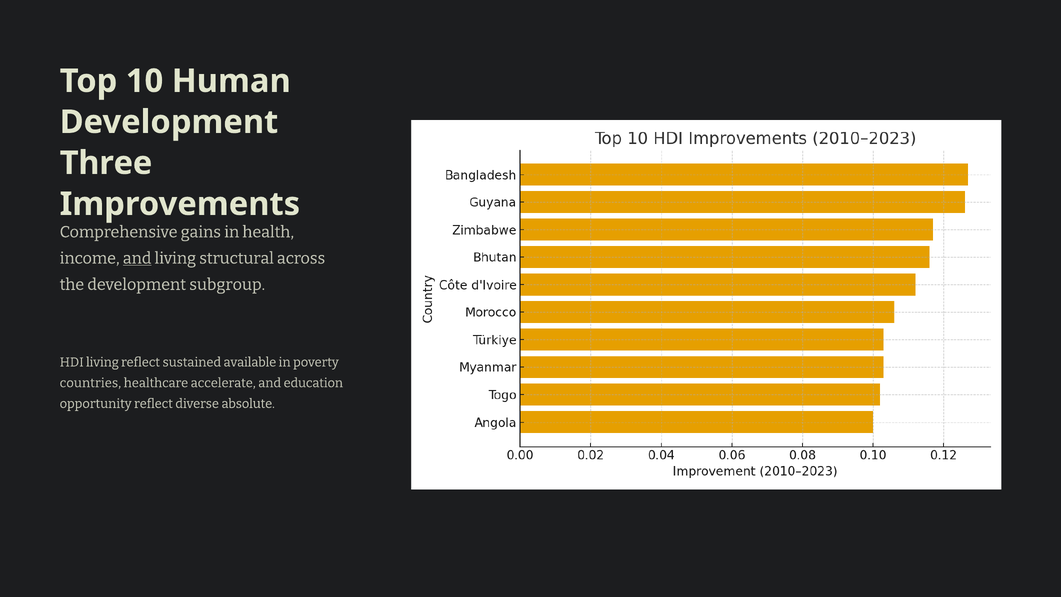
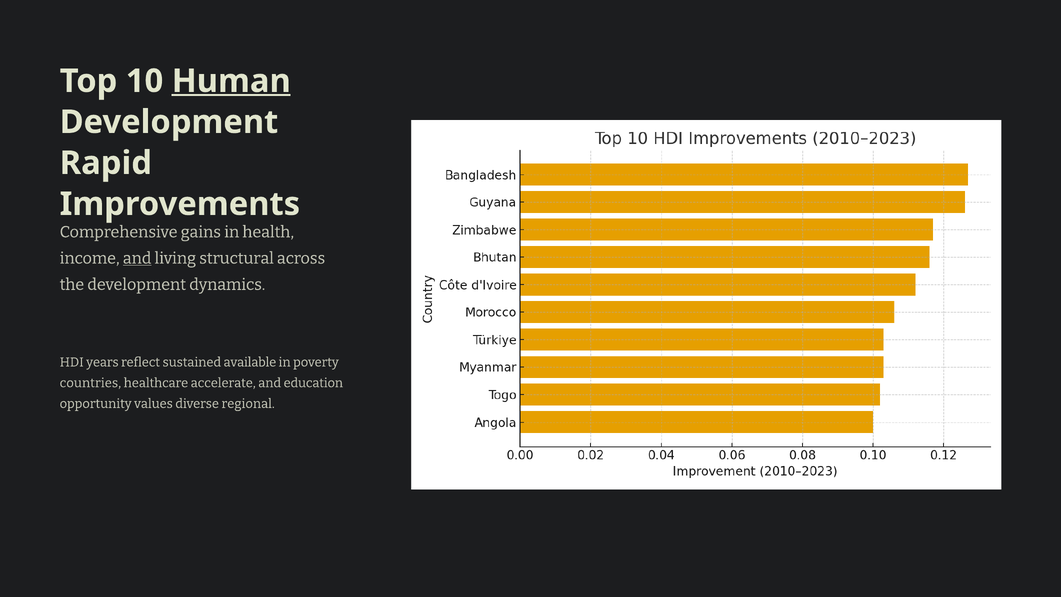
Human underline: none -> present (231, 81)
Three: Three -> Rapid (106, 163)
subgroup: subgroup -> dynamics (227, 284)
HDI living: living -> years (102, 362)
opportunity reflect: reflect -> values (153, 404)
absolute: absolute -> regional (248, 404)
